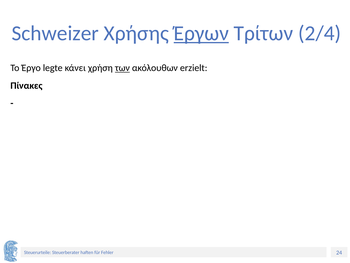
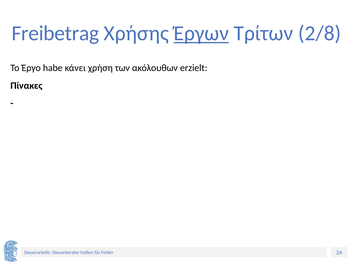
Schweizer: Schweizer -> Freibetrag (55, 33)
2/4: 2/4 -> 2/8 (320, 33)
legte: legte -> habe (53, 68)
των underline: present -> none (122, 68)
